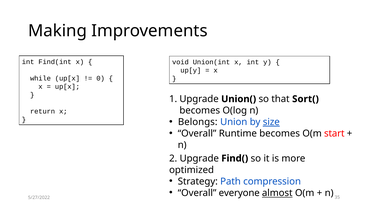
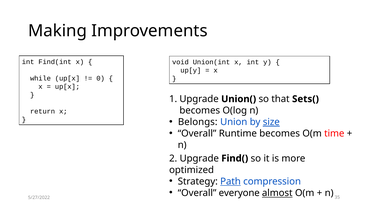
Sort(: Sort( -> Sets( (305, 99)
start: start -> time (334, 133)
Path underline: none -> present (230, 181)
